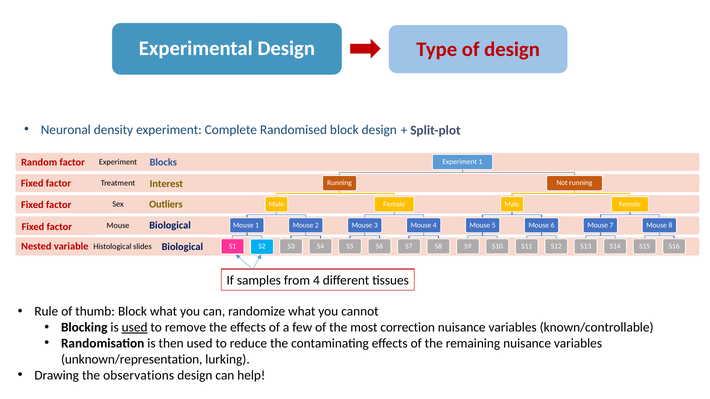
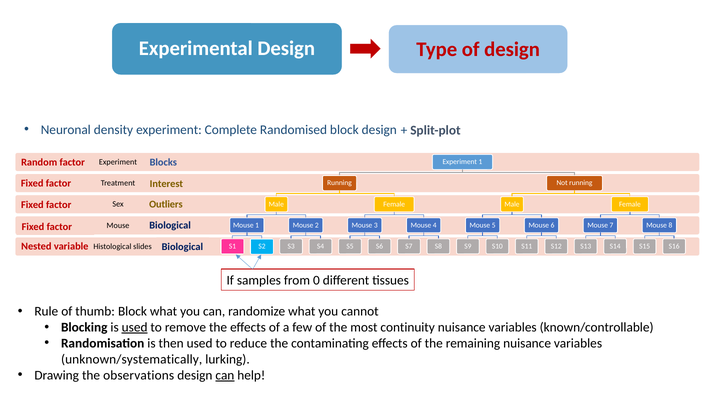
from 4: 4 -> 0 (316, 281)
correction: correction -> continuity (408, 328)
unknown/representation: unknown/representation -> unknown/systematically (132, 360)
can underline: none -> present (225, 376)
